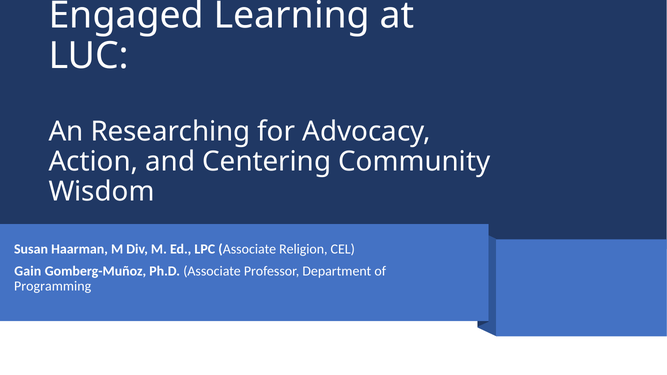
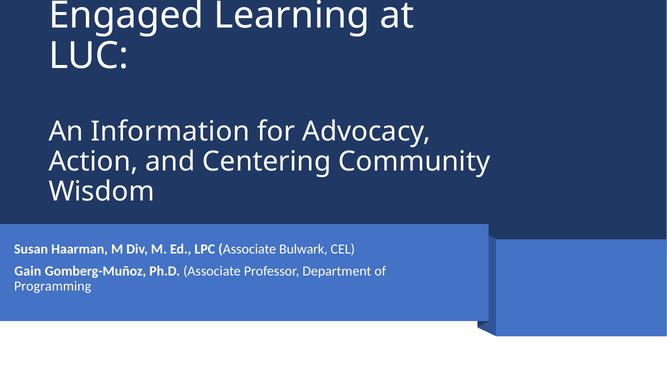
Researching: Researching -> Information (170, 132)
Religion: Religion -> Bulwark (303, 249)
